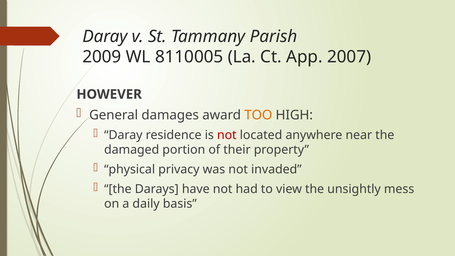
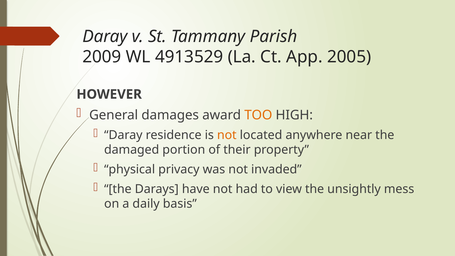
8110005: 8110005 -> 4913529 (189, 57)
2007: 2007 -> 2005 (349, 57)
not colour: red -> orange (227, 135)
